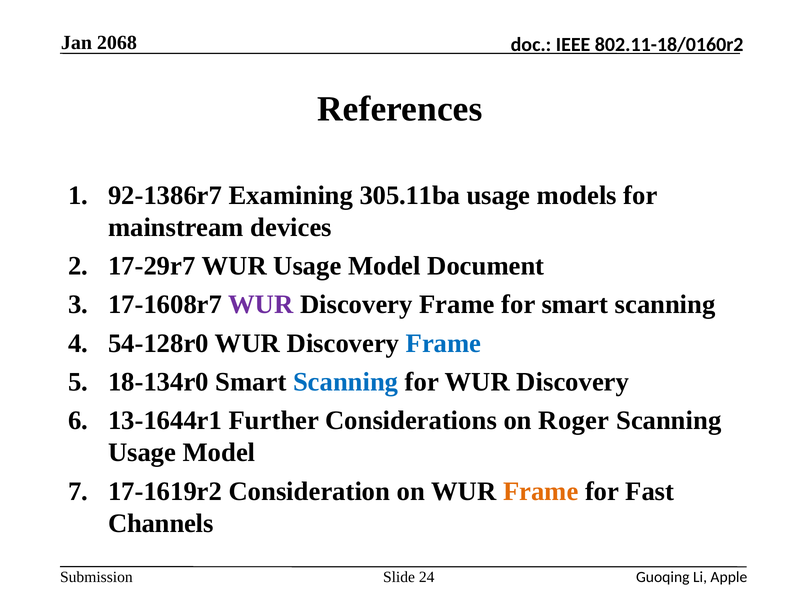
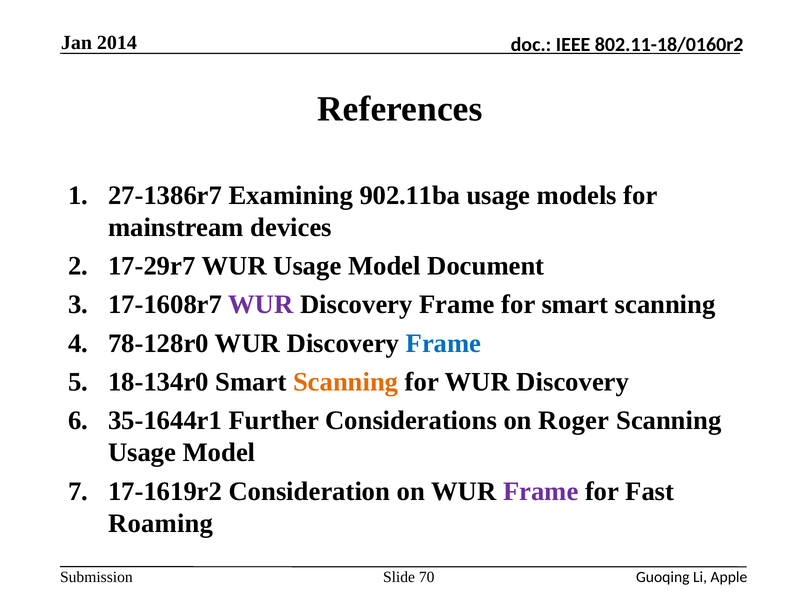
2068: 2068 -> 2014 (117, 42)
92-1386r7: 92-1386r7 -> 27-1386r7 (165, 195)
305.11ba: 305.11ba -> 902.11ba (410, 195)
54-128r0: 54-128r0 -> 78-128r0 (158, 343)
Scanning colour: blue -> orange (346, 382)
13-1644r1: 13-1644r1 -> 35-1644r1 (165, 421)
Frame colour: orange -> purple (541, 491)
Channels: Channels -> Roaming (161, 523)
24: 24 -> 70 (427, 577)
